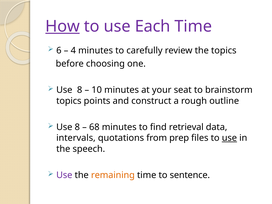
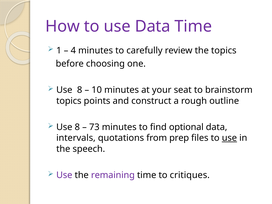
How underline: present -> none (63, 26)
use Each: Each -> Data (153, 26)
6: 6 -> 1 (59, 50)
68: 68 -> 73 (94, 127)
retrieval: retrieval -> optional (186, 127)
remaining colour: orange -> purple (113, 175)
sentence: sentence -> critiques (190, 175)
